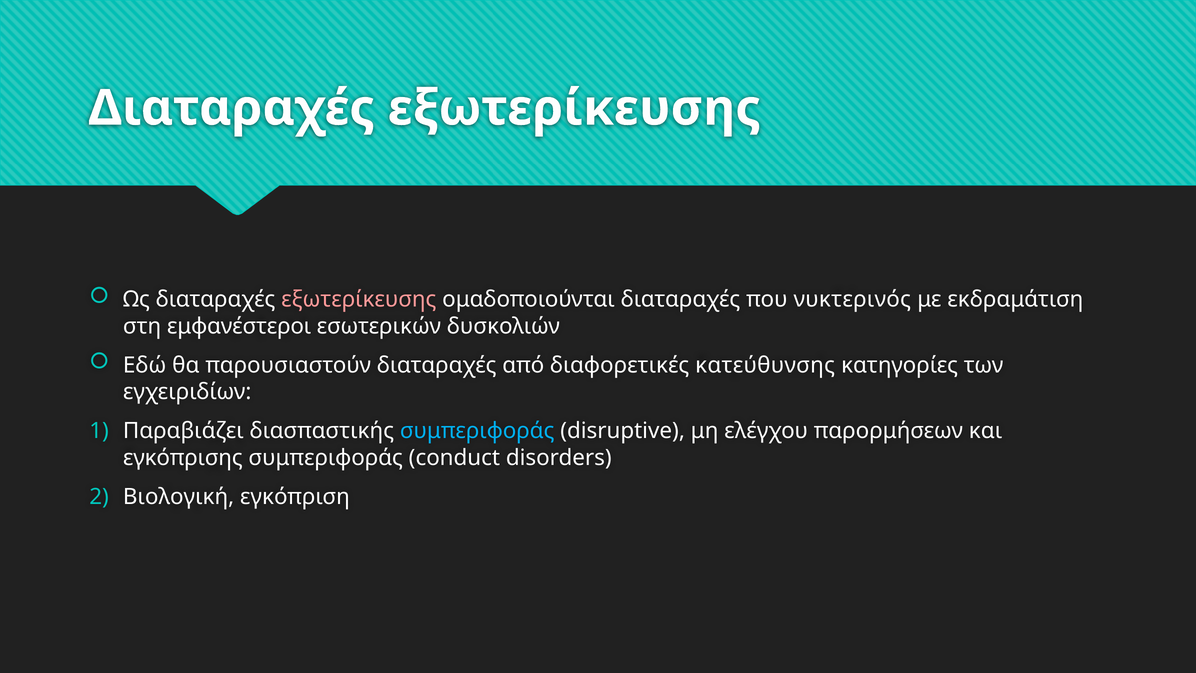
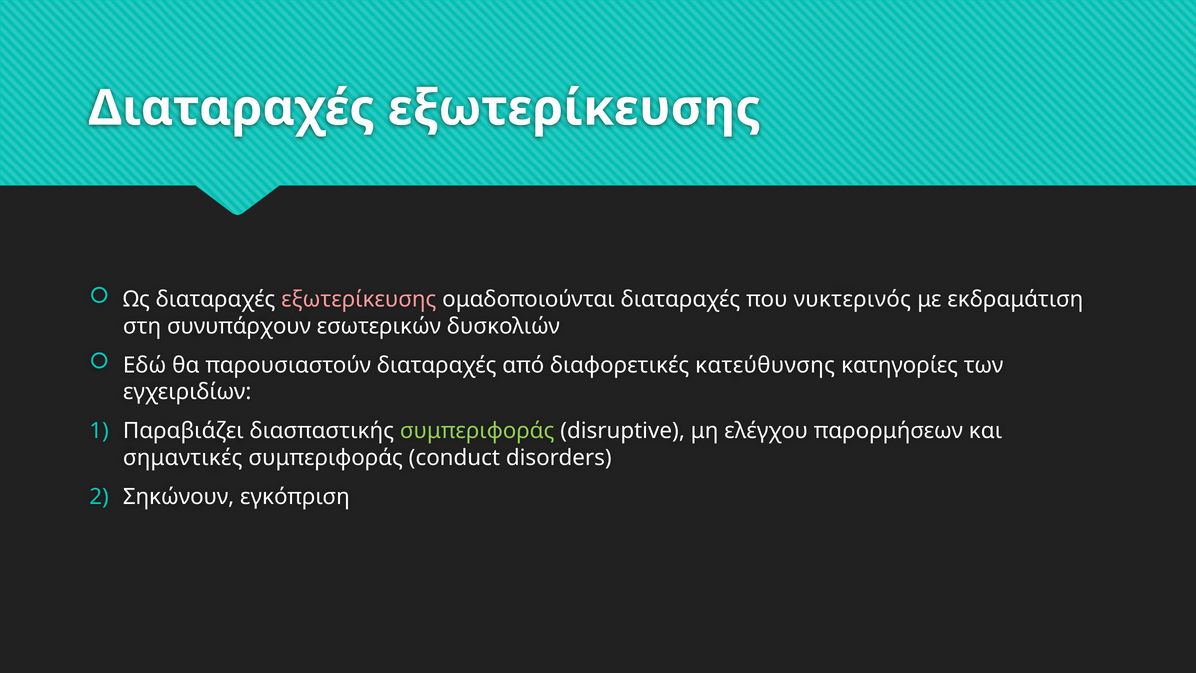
εμφανέστεροι: εμφανέστεροι -> συνυπάρχουν (239, 326)
συμπεριφοράς colour: light blue -> light green (477, 431)
εγκόπρισης: εγκόπρισης -> σημαντικές (183, 458)
Βιολογική: Βιολογική -> Σηκώνουν (179, 497)
